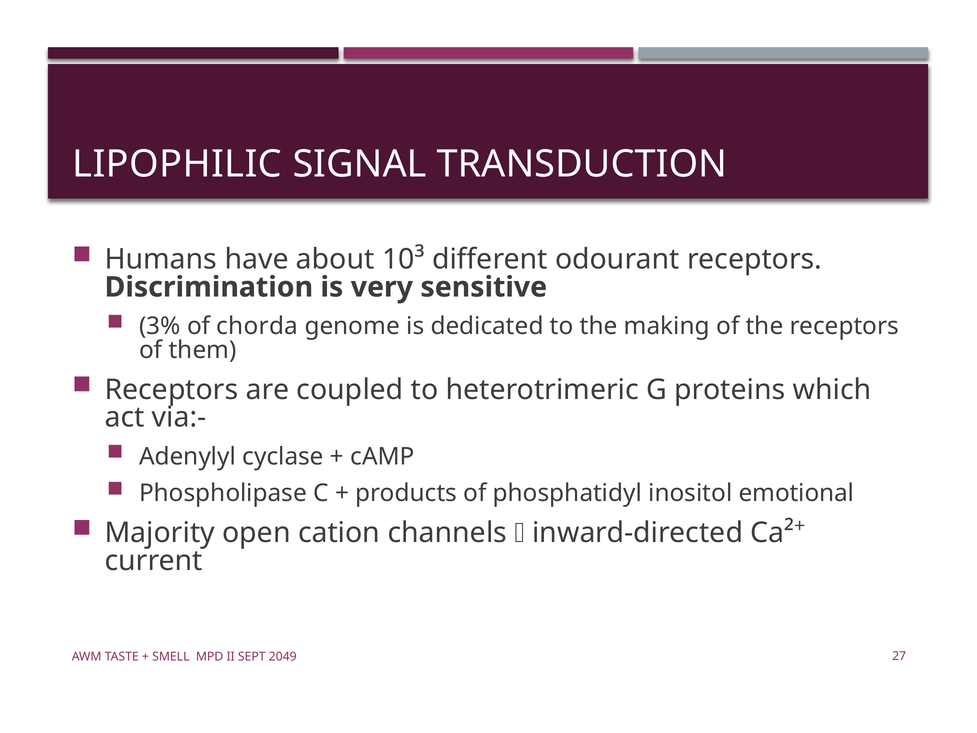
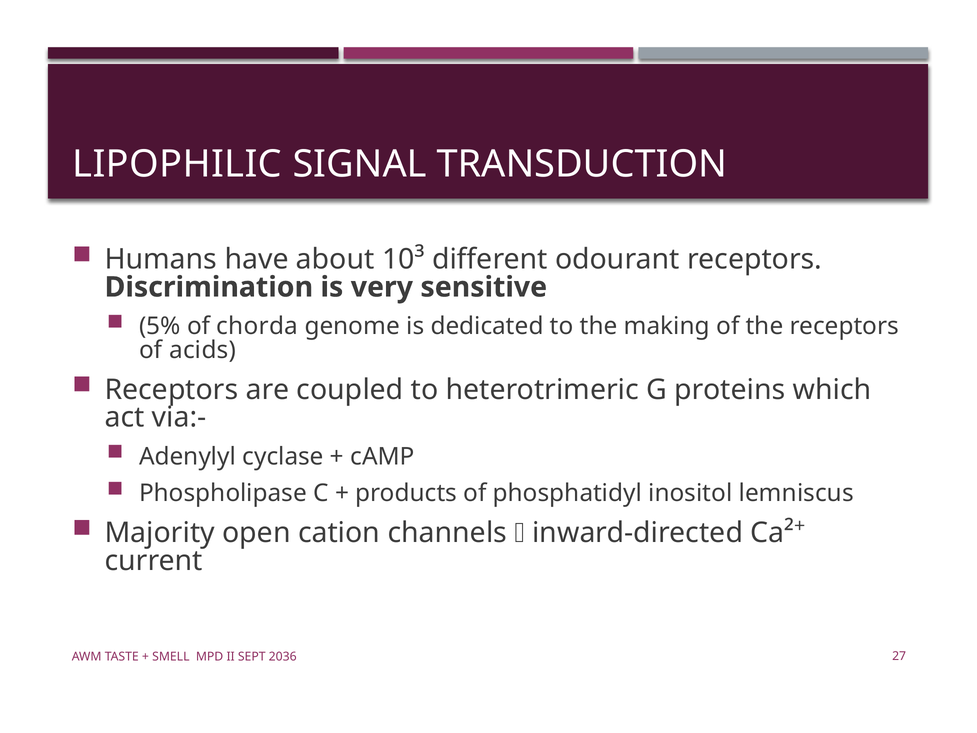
3%: 3% -> 5% (160, 326)
them: them -> acids (203, 350)
emotional: emotional -> lemniscus (796, 493)
2049: 2049 -> 2036 (283, 656)
